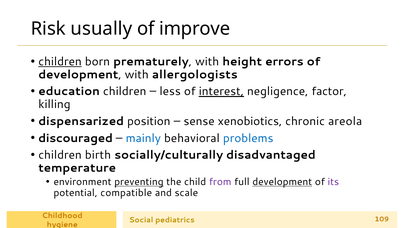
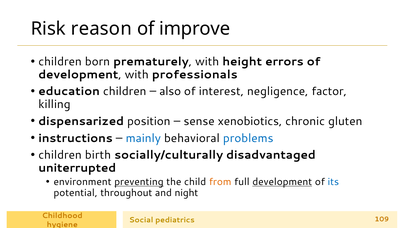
usually: usually -> reason (101, 29)
children underline: present -> none (60, 61)
allergologists: allergologists -> professionals (195, 74)
less: less -> also (170, 91)
interest underline: present -> none (221, 91)
areola: areola -> gluten (345, 121)
discouraged: discouraged -> instructions (76, 138)
temperature: temperature -> uniterrupted (77, 167)
from colour: purple -> orange (220, 181)
its colour: purple -> blue (333, 181)
compatible: compatible -> throughout (126, 192)
scale: scale -> night (186, 192)
